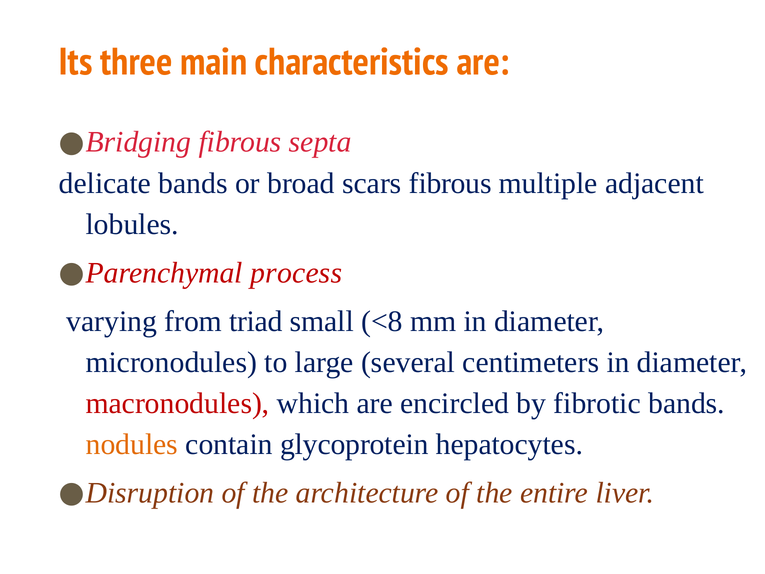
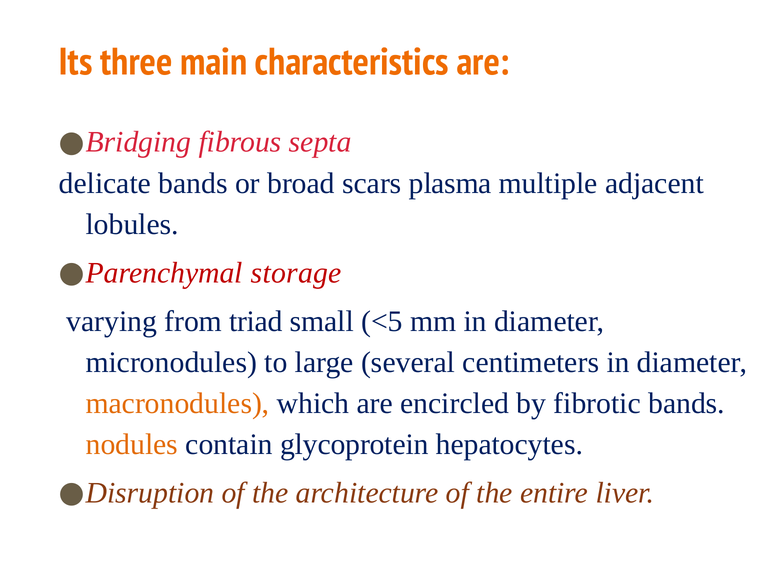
scars fibrous: fibrous -> plasma (450, 183)
process: process -> storage (296, 273)
<8: <8 -> <5 (382, 321)
macronodules colour: red -> orange (178, 403)
